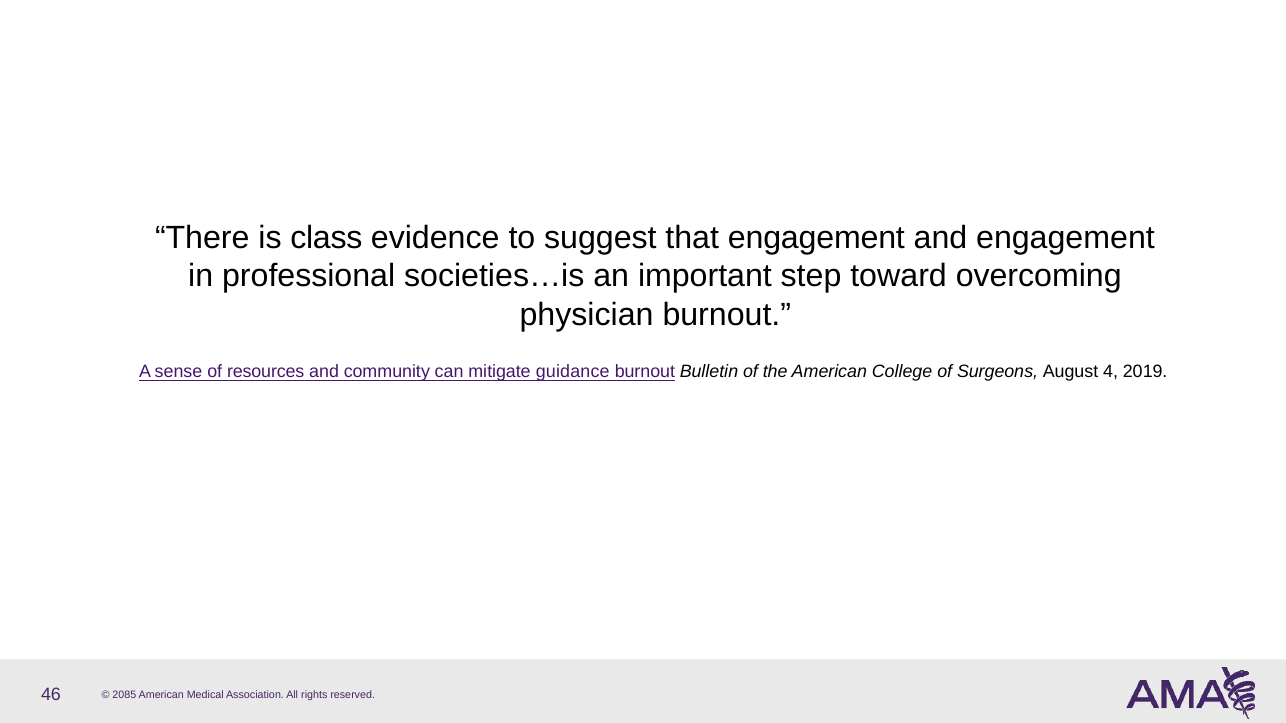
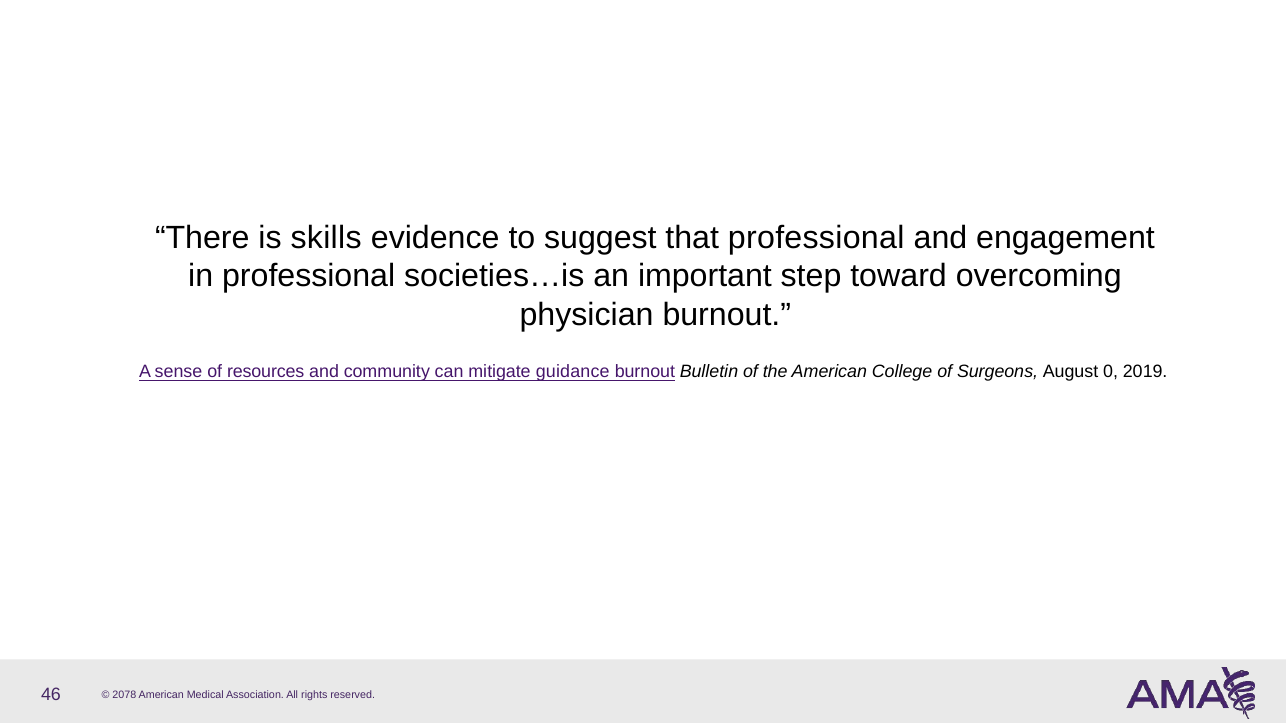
class: class -> skills (326, 238)
that engagement: engagement -> professional (816, 238)
4: 4 -> 0 (1111, 372)
2085: 2085 -> 2078 (124, 695)
